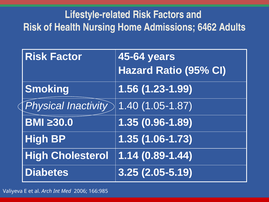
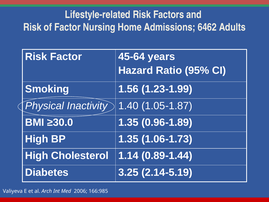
of Health: Health -> Factor (67, 27)
2.05-5.19: 2.05-5.19 -> 2.14-5.19 (167, 172)
